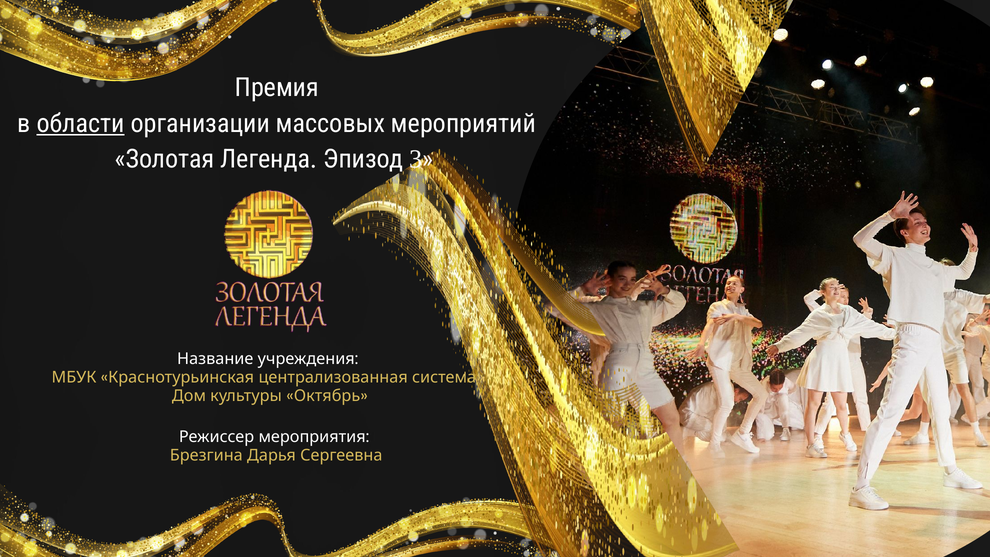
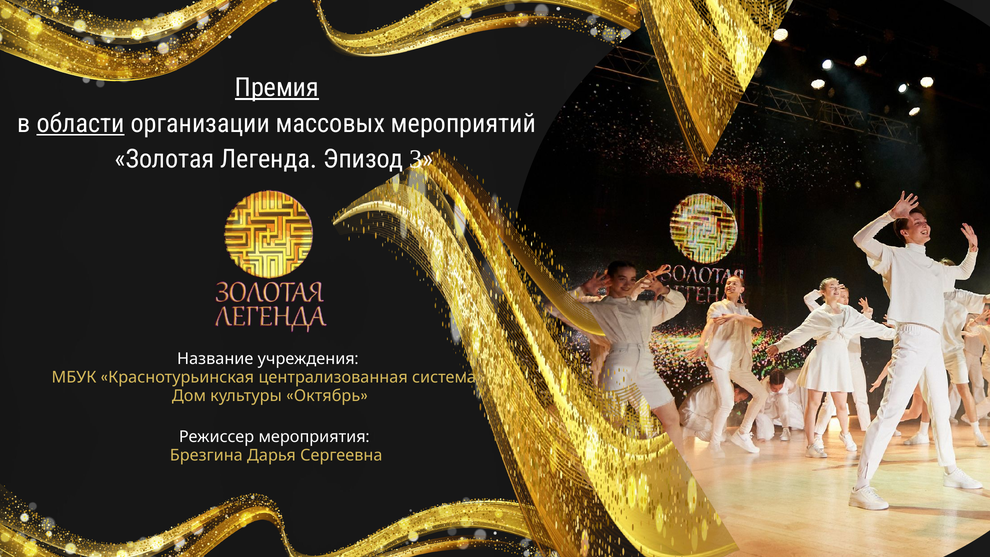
Премия underline: none -> present (277, 88)
